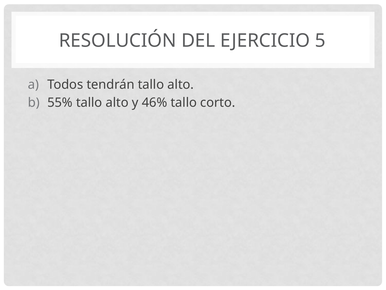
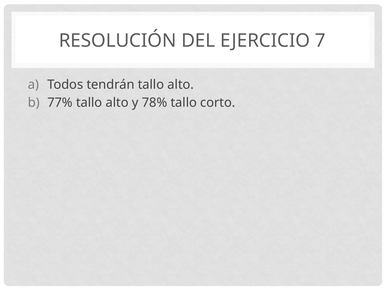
5: 5 -> 7 (320, 40)
55%: 55% -> 77% (60, 103)
46%: 46% -> 78% (155, 103)
